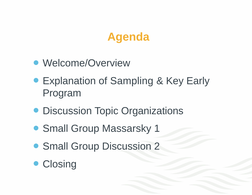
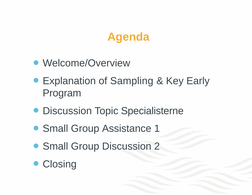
Organizations: Organizations -> Specialisterne (152, 111)
Massarsky: Massarsky -> Assistance (127, 128)
